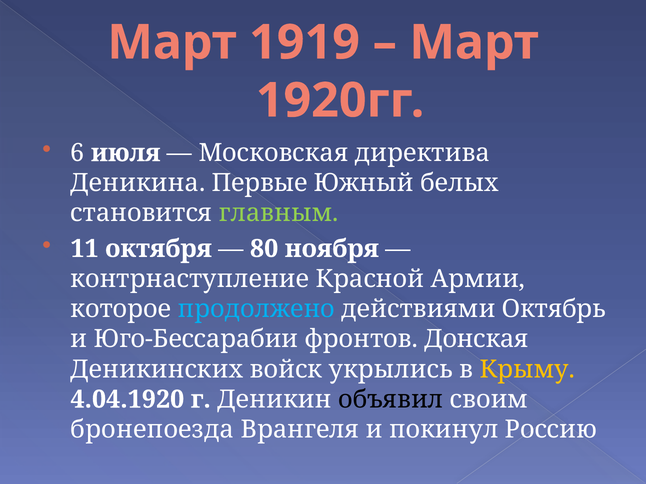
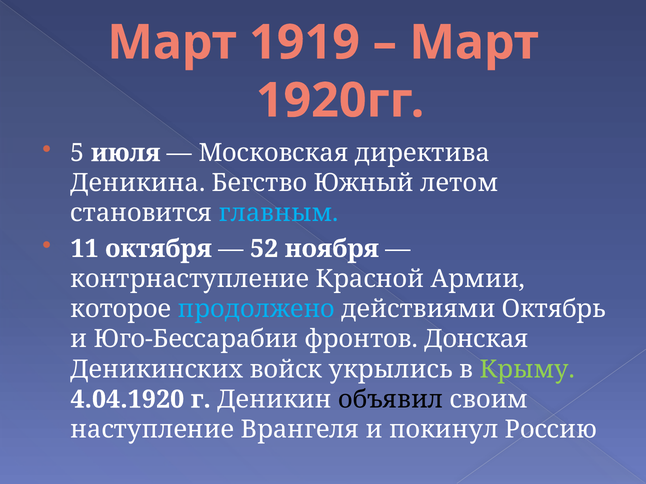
6: 6 -> 5 (77, 153)
Первые: Первые -> Бегство (259, 183)
белых: белых -> летом (459, 183)
главным colour: light green -> light blue (279, 213)
80: 80 -> 52 (264, 249)
Крыму colour: yellow -> light green (527, 370)
бронепоезда: бронепоезда -> наступление (152, 430)
